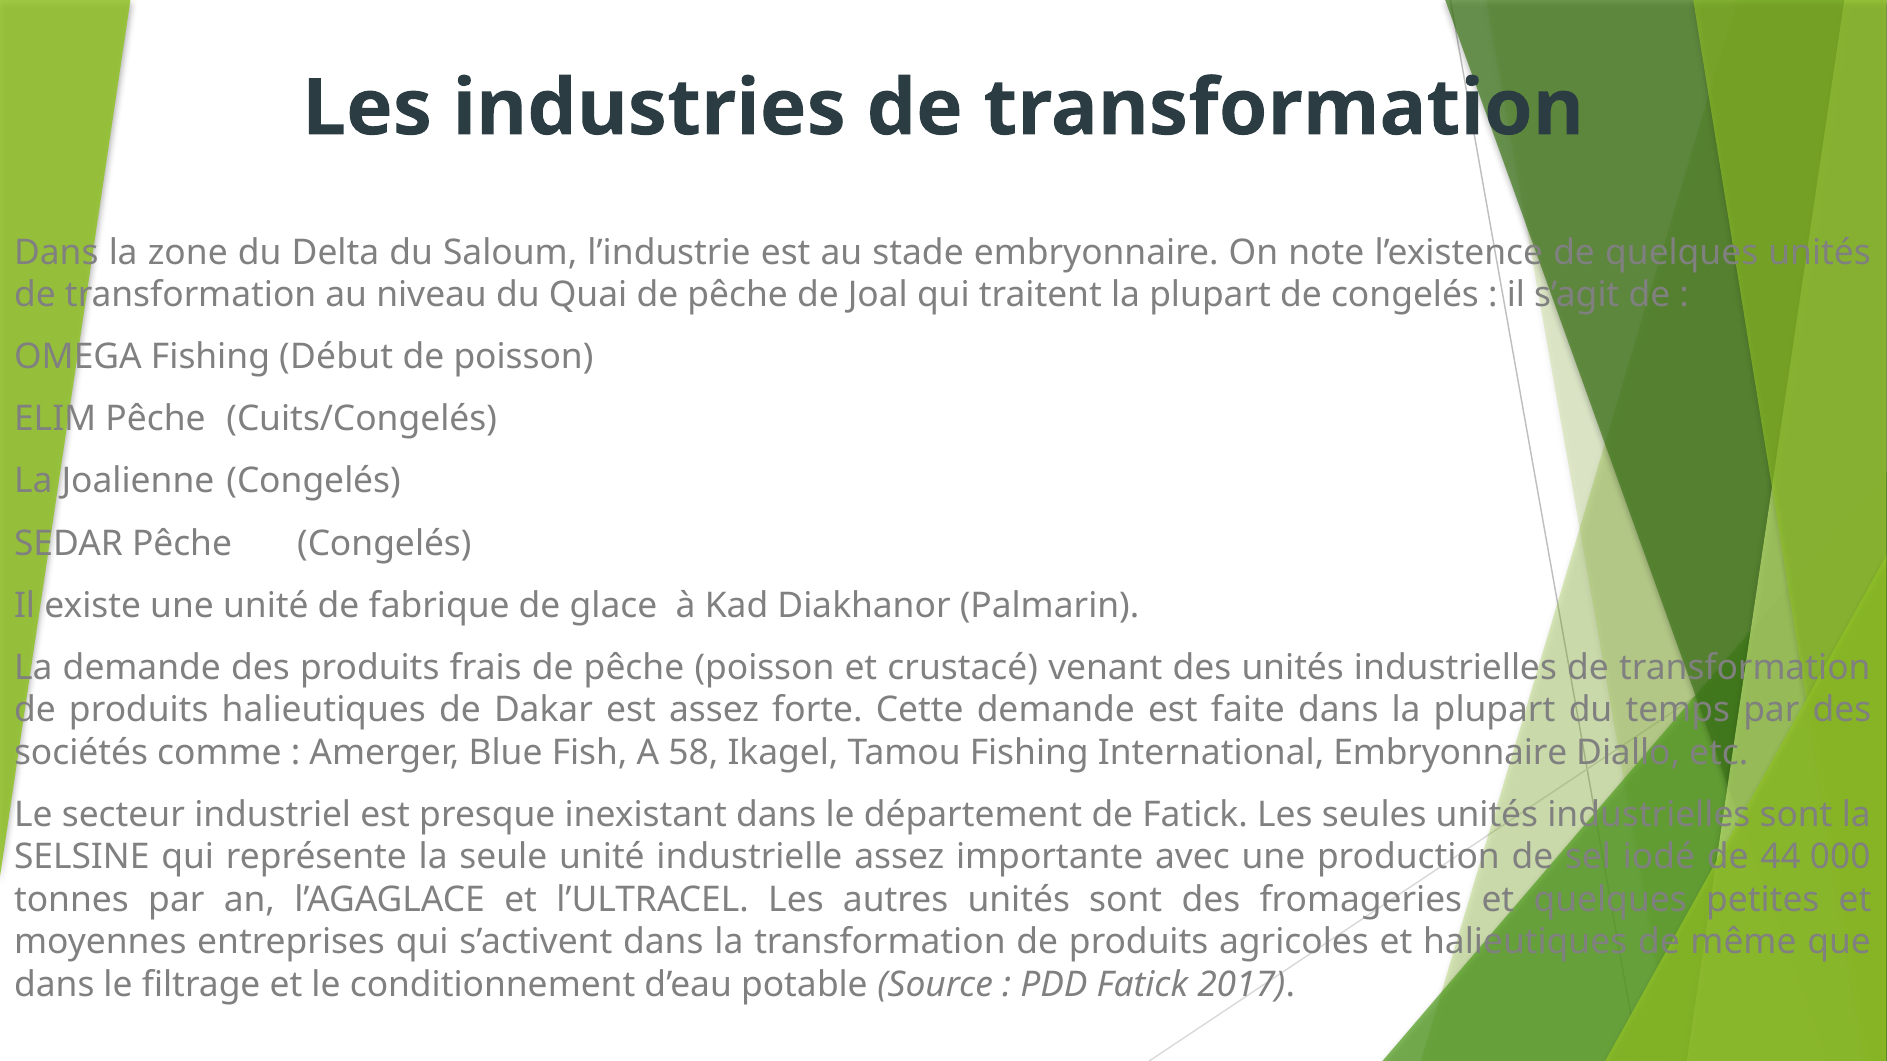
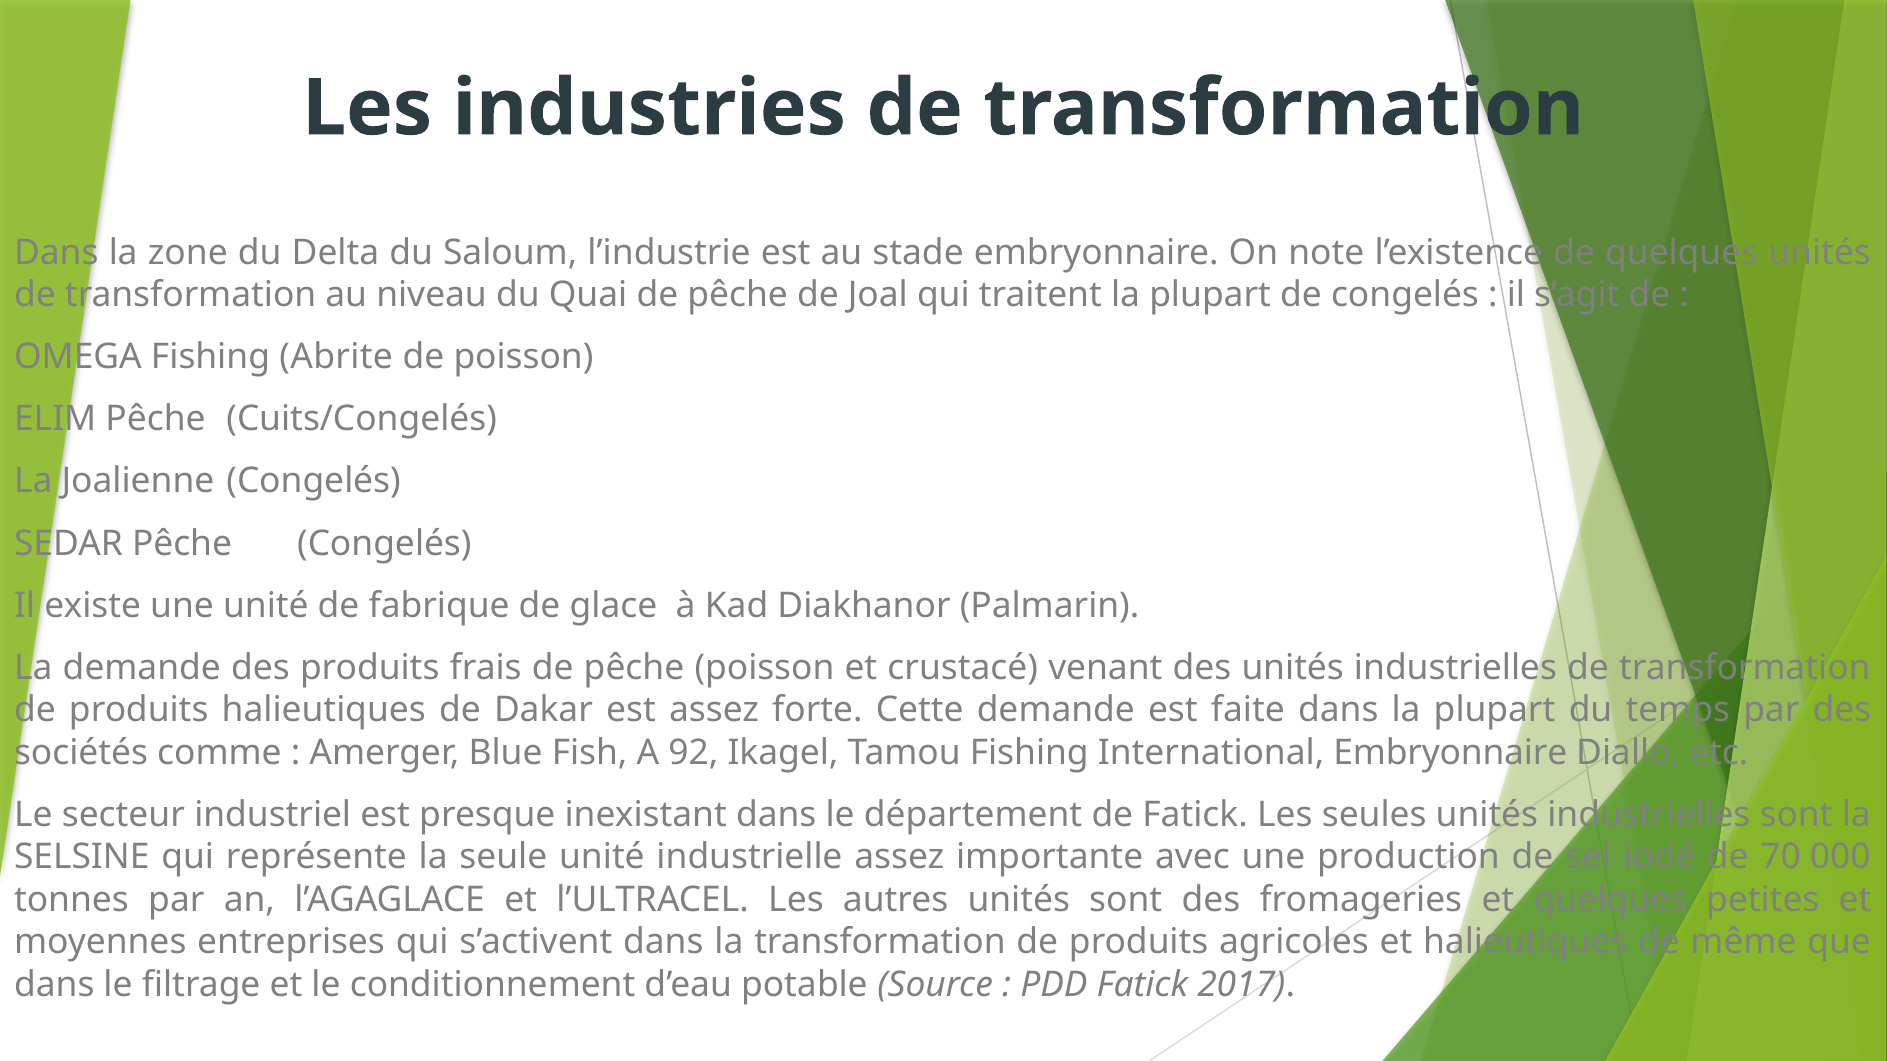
Début: Début -> Abrite (336, 357)
58: 58 -> 92 (693, 753)
44: 44 -> 70 (1781, 857)
